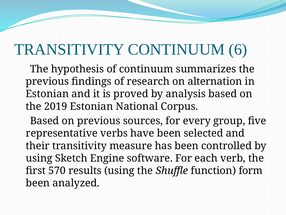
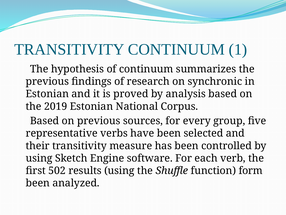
6: 6 -> 1 (238, 49)
alternation: alternation -> synchronic (215, 81)
570: 570 -> 502 (57, 170)
